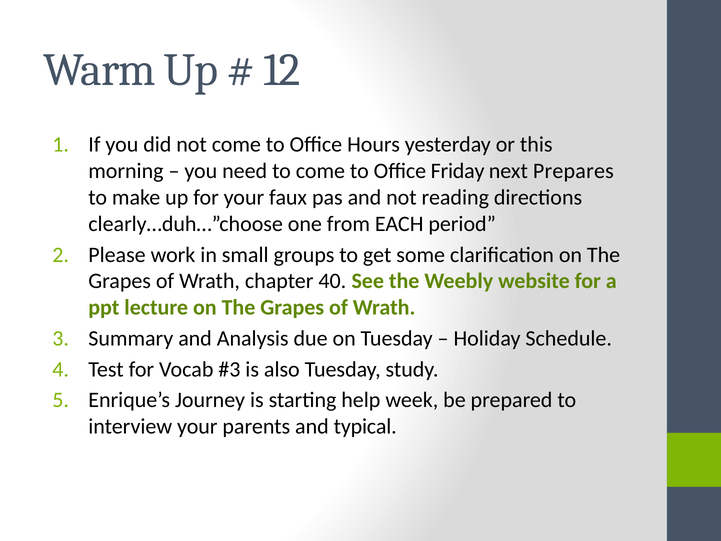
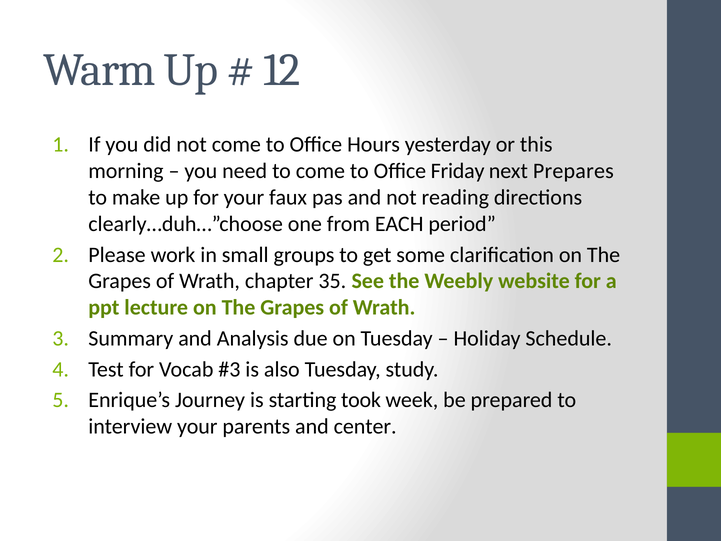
40: 40 -> 35 (332, 281)
help: help -> took (361, 400)
typical: typical -> center (365, 426)
